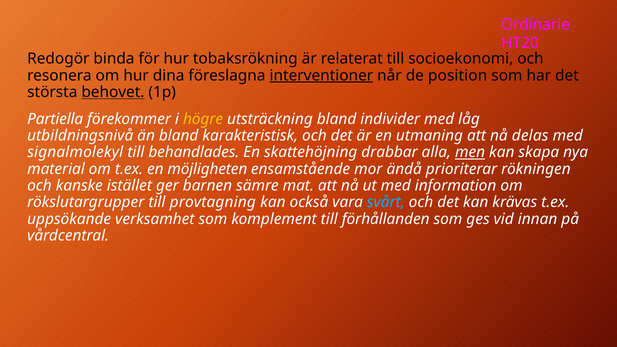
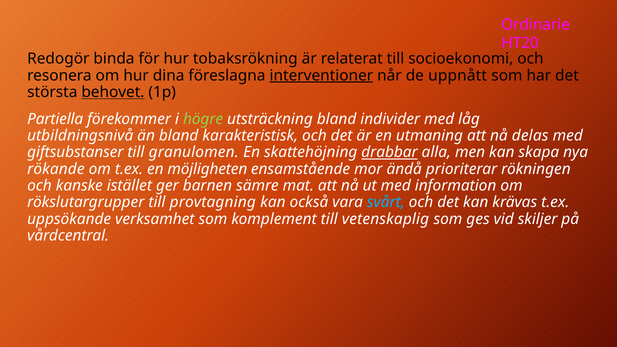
position: position -> uppnått (458, 76)
högre colour: yellow -> light green (203, 119)
signalmolekyl: signalmolekyl -> giftsubstanser (75, 152)
behandlades: behandlades -> granulomen (194, 152)
drabbar underline: none -> present (390, 152)
men underline: present -> none (470, 152)
material: material -> rökande (56, 169)
förhållanden: förhållanden -> vetenskaplig (386, 219)
innan: innan -> skiljer (538, 219)
